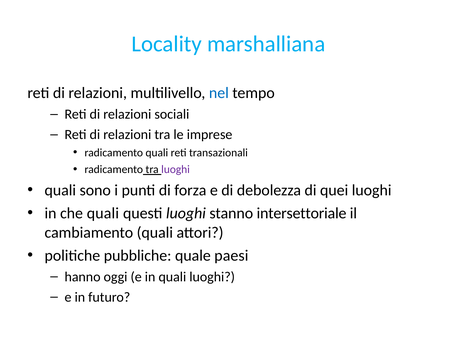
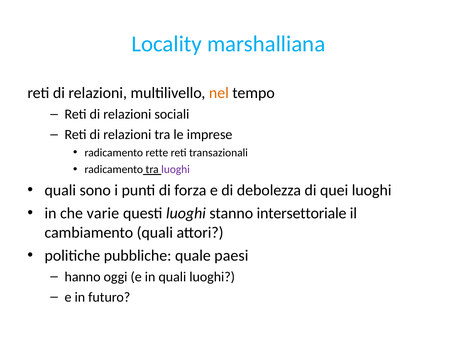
nel colour: blue -> orange (219, 93)
radicamento quali: quali -> rette (157, 153)
che quali: quali -> varie (103, 213)
